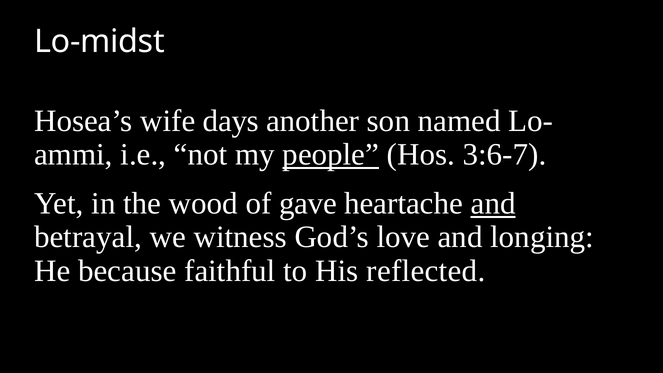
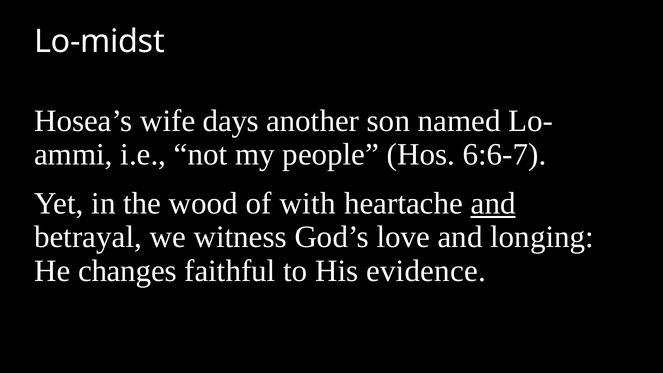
people underline: present -> none (331, 155)
3:6-7: 3:6-7 -> 6:6-7 (505, 155)
gave: gave -> with (308, 204)
because: because -> changes (127, 271)
reflected: reflected -> evidence (426, 271)
